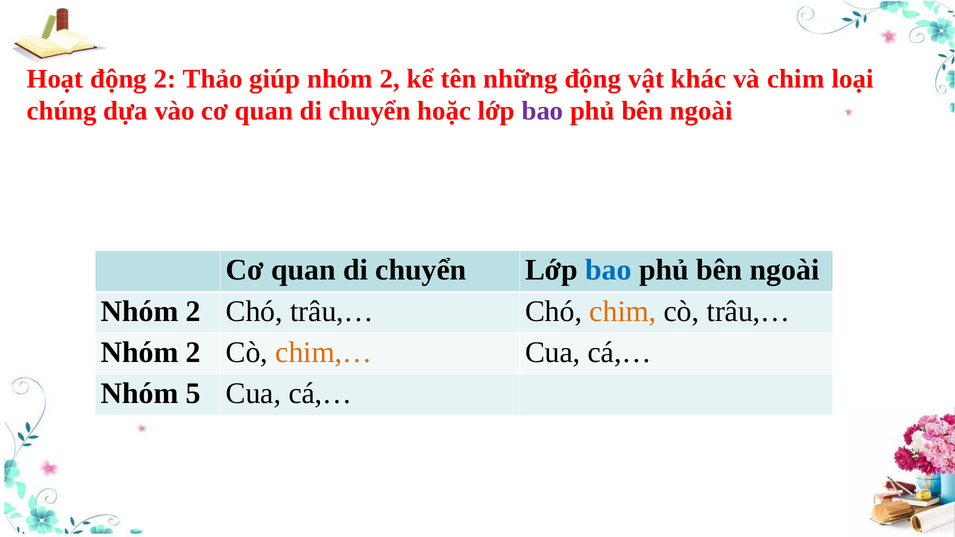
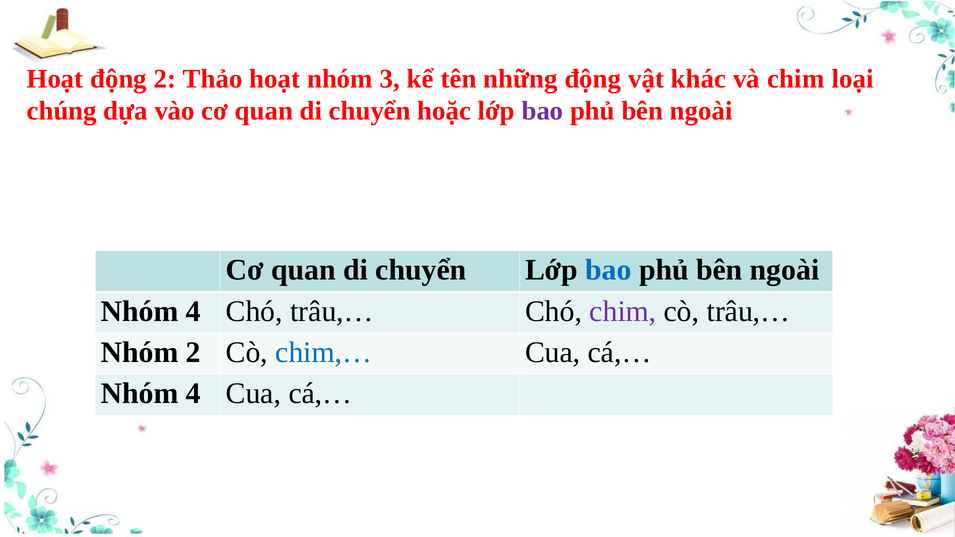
Thảo giúp: giúp -> hoạt (275, 79)
2: 2 -> 3 (390, 79)
2: 2 -> 4 (193, 311)
chim colour: orange -> purple (623, 311)
chim,… colour: orange -> blue (324, 352)
5: 5 -> 4 (193, 393)
